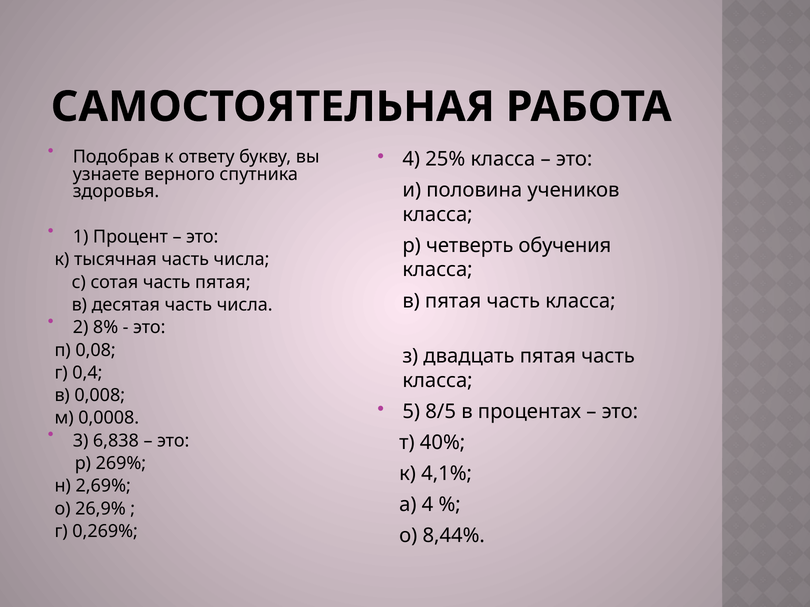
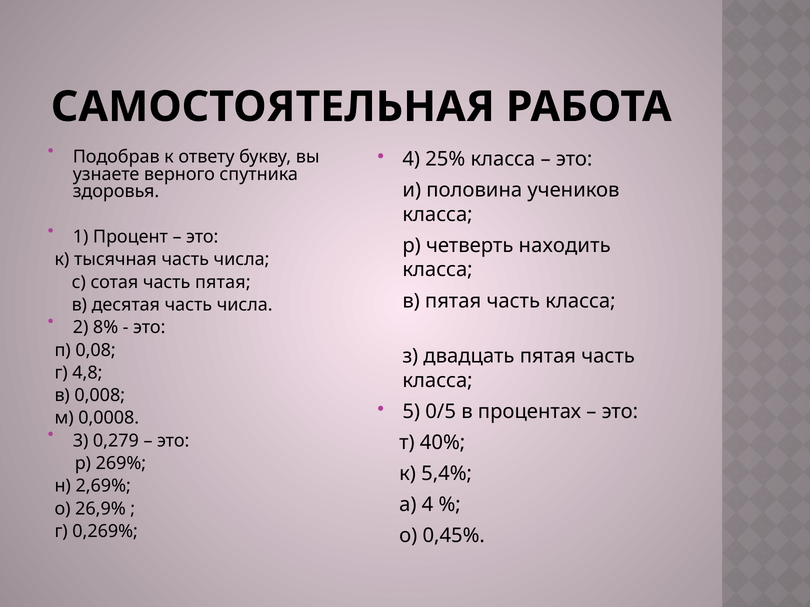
обучения: обучения -> находить (565, 246)
0,4: 0,4 -> 4,8 (87, 373)
8/5: 8/5 -> 0/5 (441, 412)
6,838: 6,838 -> 0,279 (116, 441)
4,1%: 4,1% -> 5,4% (447, 474)
8,44%: 8,44% -> 0,45% (454, 536)
